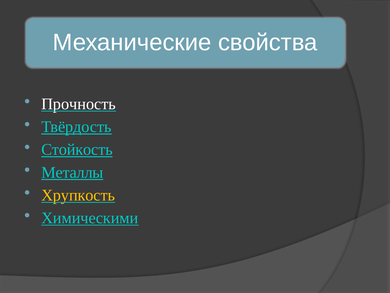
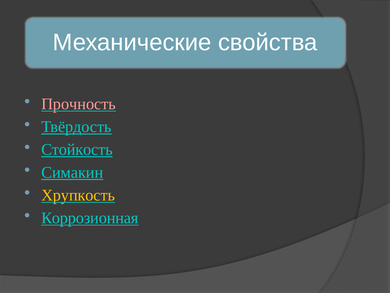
Прочность colour: white -> pink (79, 104)
Металлы: Металлы -> Симакин (72, 172)
Химическими: Химическими -> Коррозионная (90, 218)
